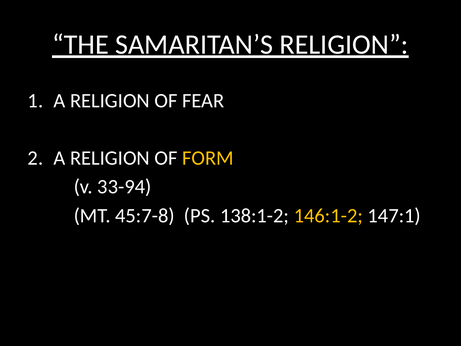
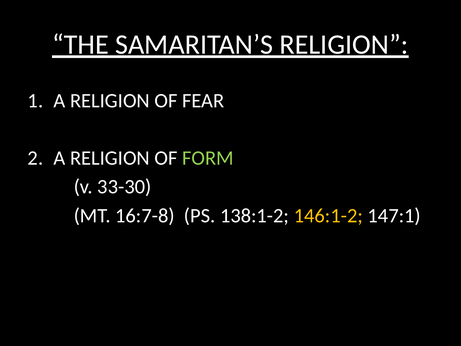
FORM colour: yellow -> light green (208, 158)
33-94: 33-94 -> 33-30 (124, 187)
45:7-8: 45:7-8 -> 16:7-8 (145, 215)
